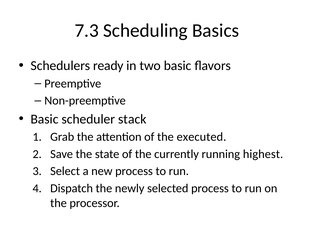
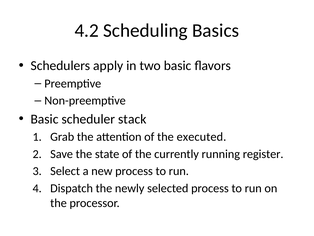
7.3: 7.3 -> 4.2 (87, 30)
ready: ready -> apply (108, 66)
highest: highest -> register (263, 154)
